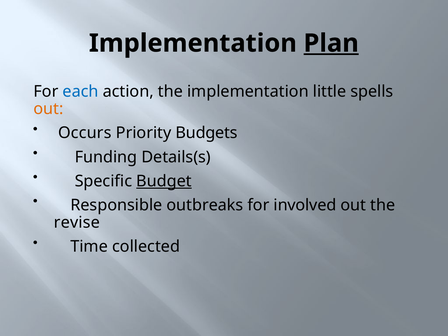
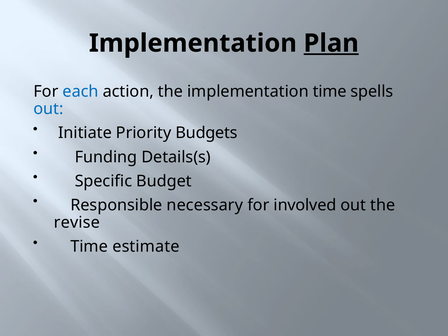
implementation little: little -> time (330, 91)
out colour: orange -> blue (49, 109)
Occurs: Occurs -> Initiate (85, 133)
Budget underline: present -> none (164, 181)
outbreaks: outbreaks -> necessary (205, 205)
collected: collected -> estimate (146, 247)
